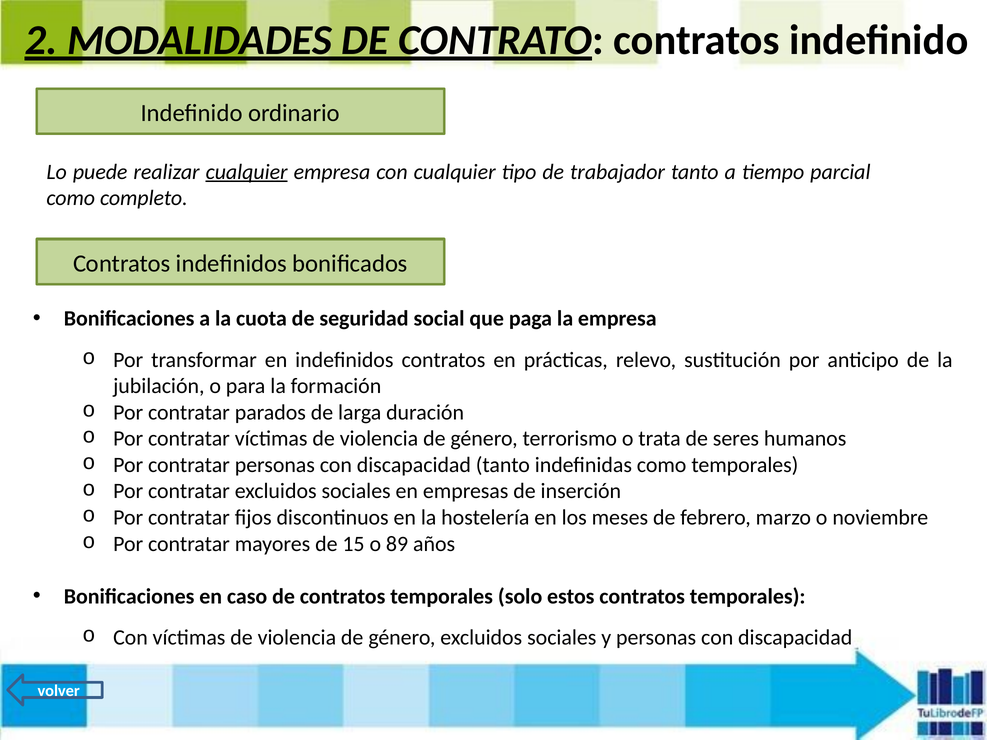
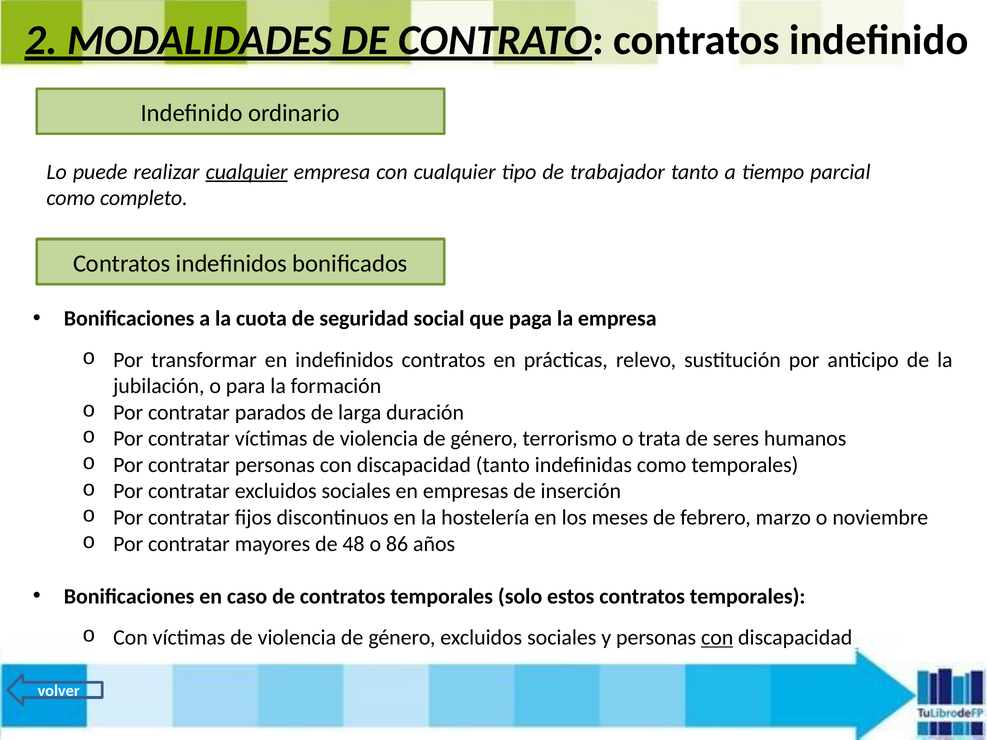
15: 15 -> 48 (354, 544)
89: 89 -> 86 (397, 544)
con underline: none -> present (717, 638)
